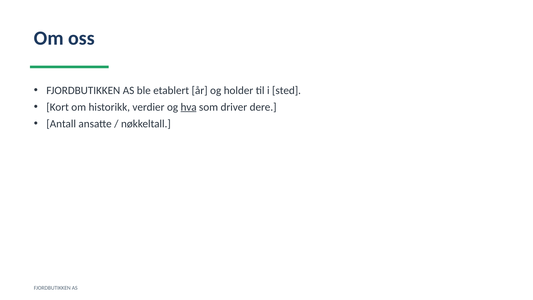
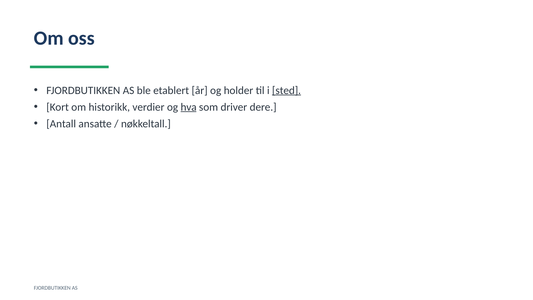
sted underline: none -> present (287, 90)
